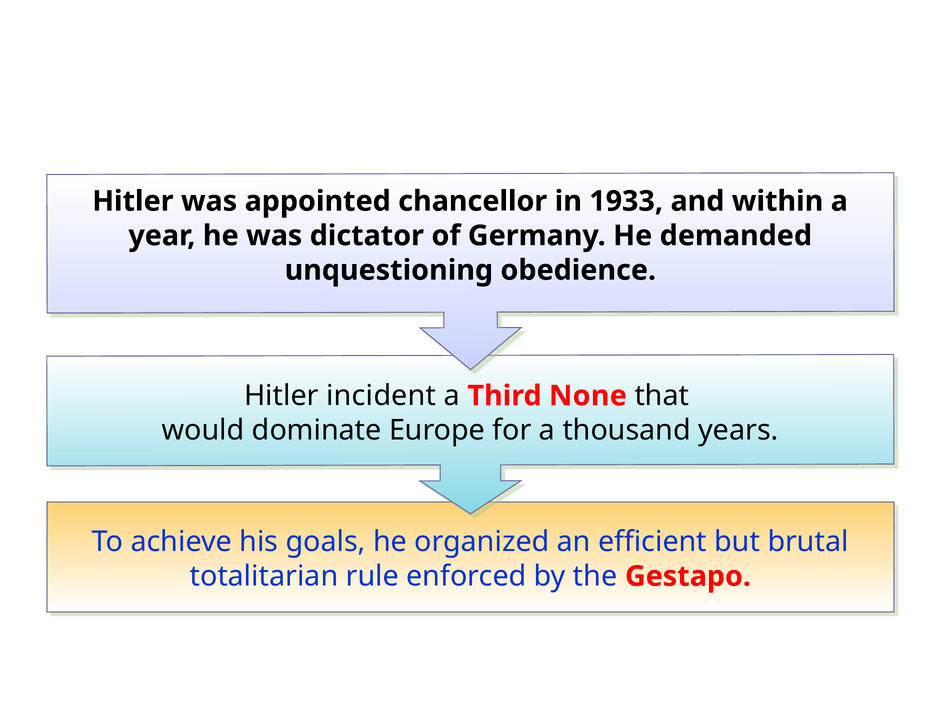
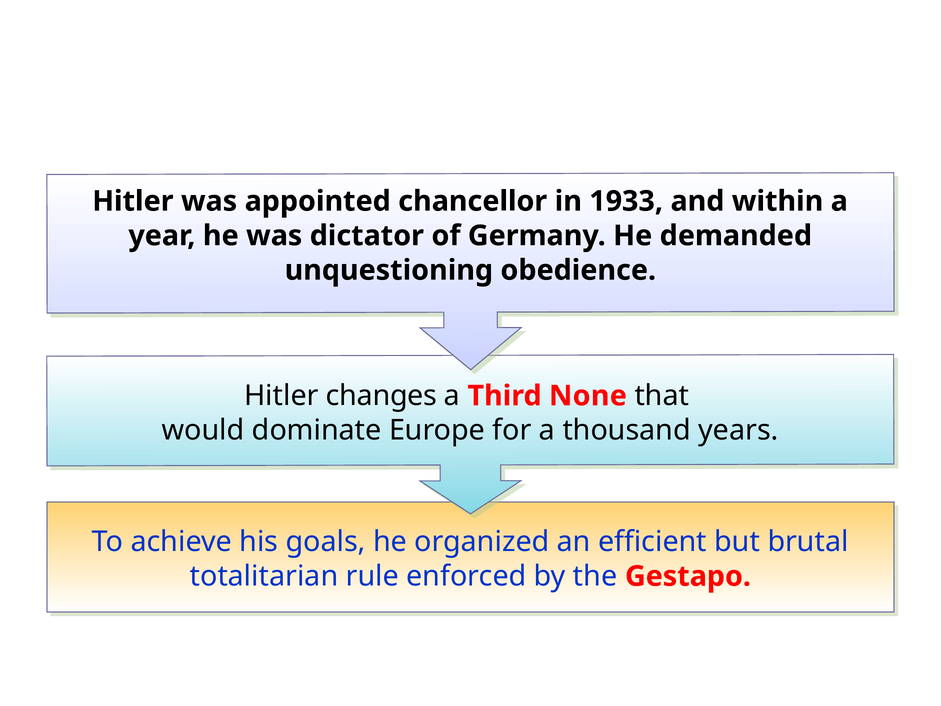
incident: incident -> changes (381, 396)
